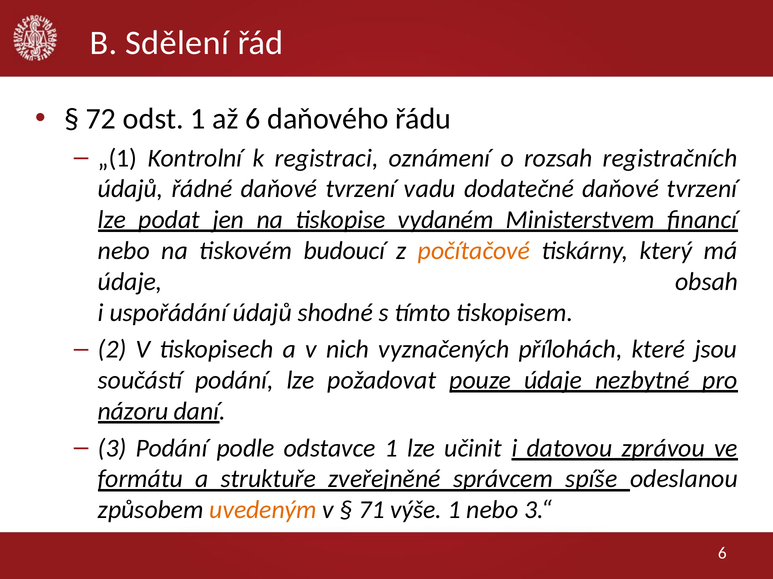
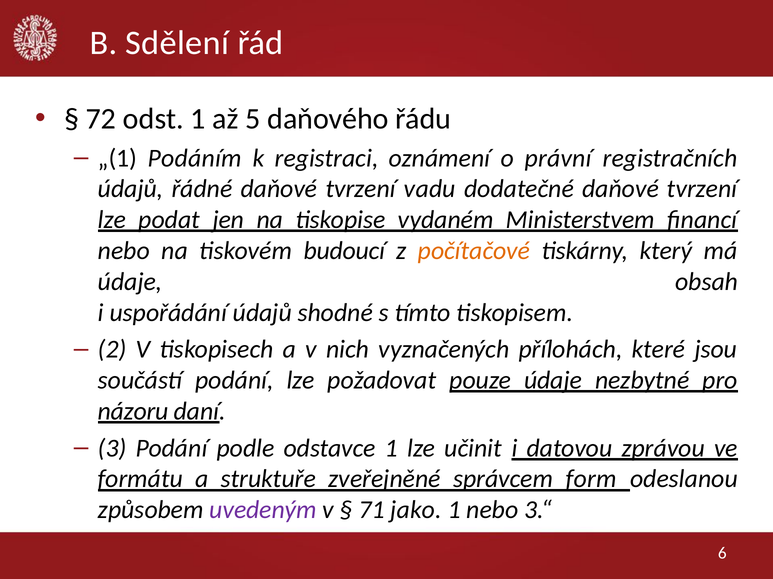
až 6: 6 -> 5 (253, 119)
Kontrolní: Kontrolní -> Podáním (195, 158)
rozsah: rozsah -> právní (558, 158)
spíše: spíše -> form (591, 480)
uvedeným colour: orange -> purple (263, 510)
výše: výše -> jako (416, 510)
